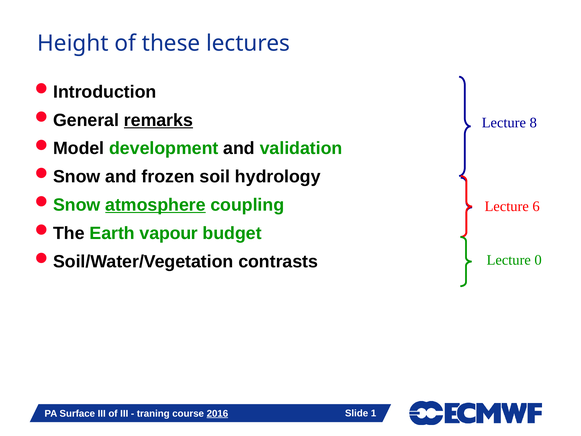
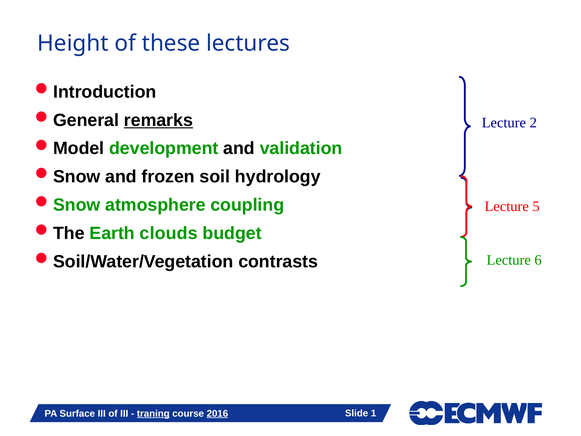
8: 8 -> 2 (533, 123)
atmosphere underline: present -> none (155, 205)
6: 6 -> 5 (536, 206)
vapour: vapour -> clouds (169, 233)
0: 0 -> 6 (538, 260)
traning underline: none -> present (153, 413)
